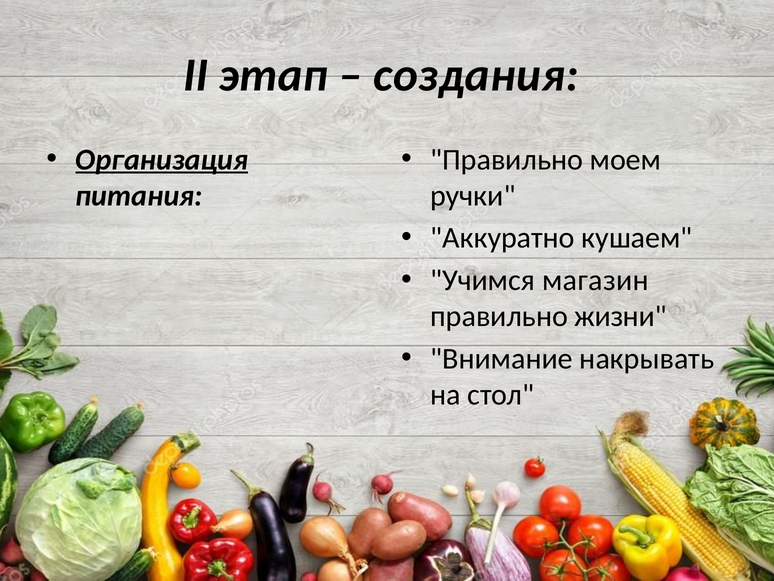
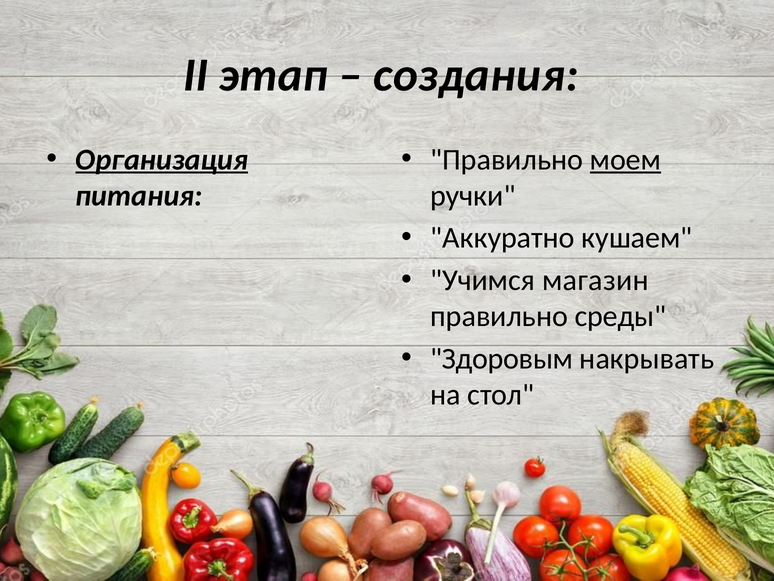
моем underline: none -> present (626, 159)
жизни: жизни -> среды (620, 316)
Внимание: Внимание -> Здоровым (502, 358)
